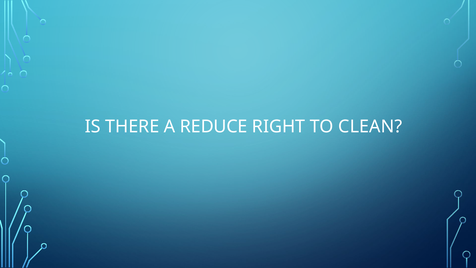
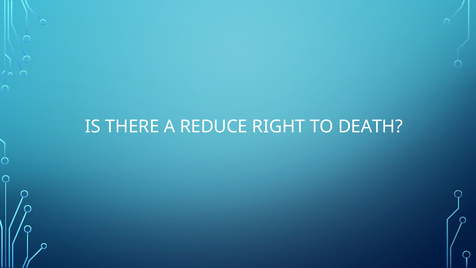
CLEAN: CLEAN -> DEATH (370, 127)
